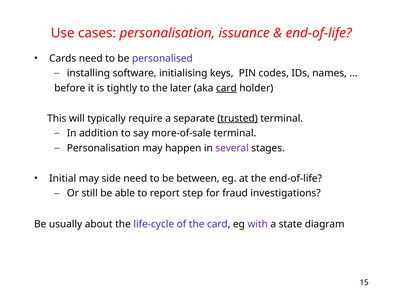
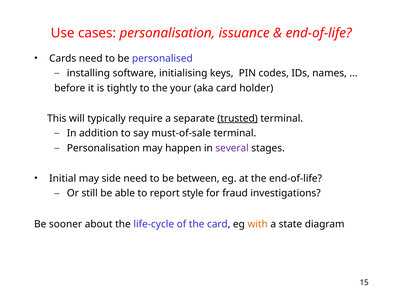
later: later -> your (181, 88)
card underline: present -> none (226, 88)
more-of-sale: more-of-sale -> must-of-sale (181, 133)
step: step -> style (193, 193)
usually: usually -> sooner (66, 224)
with colour: purple -> orange (258, 224)
